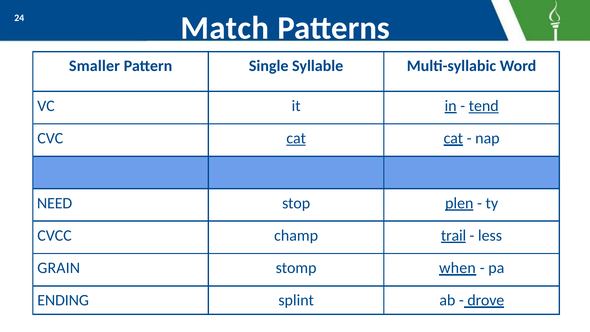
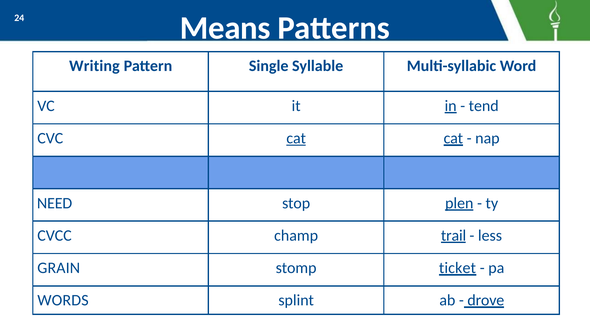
Match: Match -> Means (225, 28)
Smaller: Smaller -> Writing (94, 66)
tend underline: present -> none (484, 106)
when: when -> ticket (457, 268)
ENDING: ENDING -> WORDS (63, 300)
